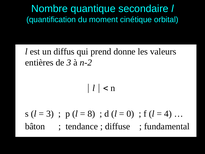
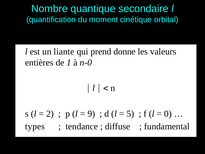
diffus: diffus -> liante (64, 52)
de 3: 3 -> 1 (69, 62)
n-2: n-2 -> n-0 (86, 62)
3: 3 -> 2 (50, 114)
8: 8 -> 9 (91, 114)
0: 0 -> 5 (130, 114)
4: 4 -> 0 (168, 114)
bâton: bâton -> types (35, 126)
